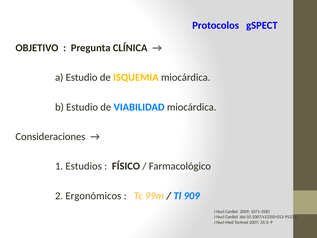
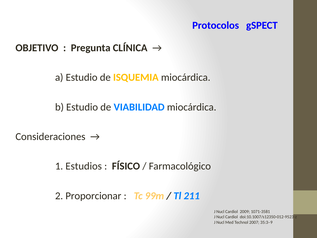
Ergonómicos: Ergonómicos -> Proporcionar (93, 196)
909: 909 -> 211 (192, 196)
